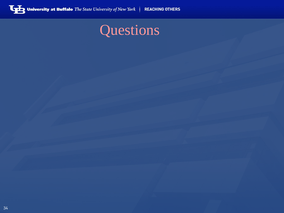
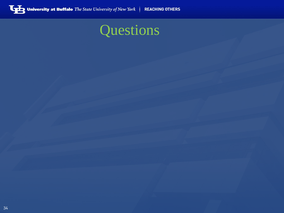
Questions colour: pink -> light green (130, 30)
